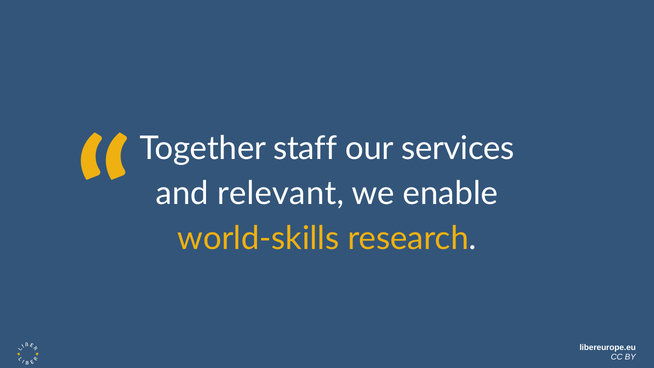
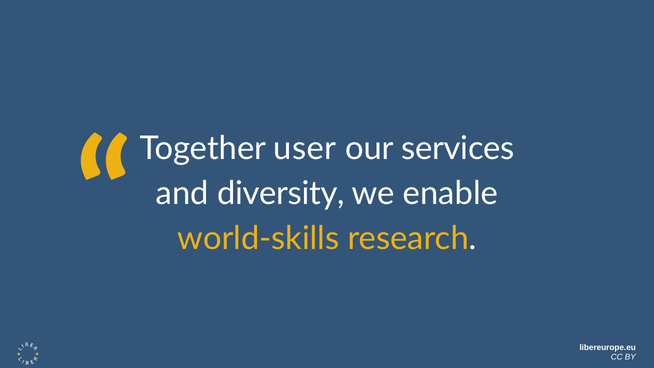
staff: staff -> user (305, 148)
relevant: relevant -> diversity (281, 193)
